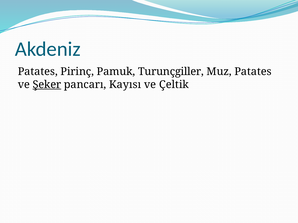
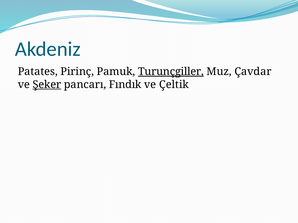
Turunçgiller underline: none -> present (171, 72)
Muz Patates: Patates -> Çavdar (253, 72)
Kayısı: Kayısı -> Fındık (125, 85)
